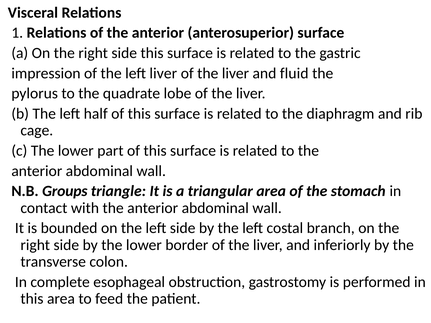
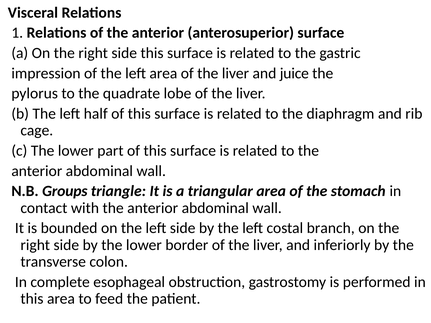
left liver: liver -> area (163, 73)
fluid: fluid -> juice (294, 73)
